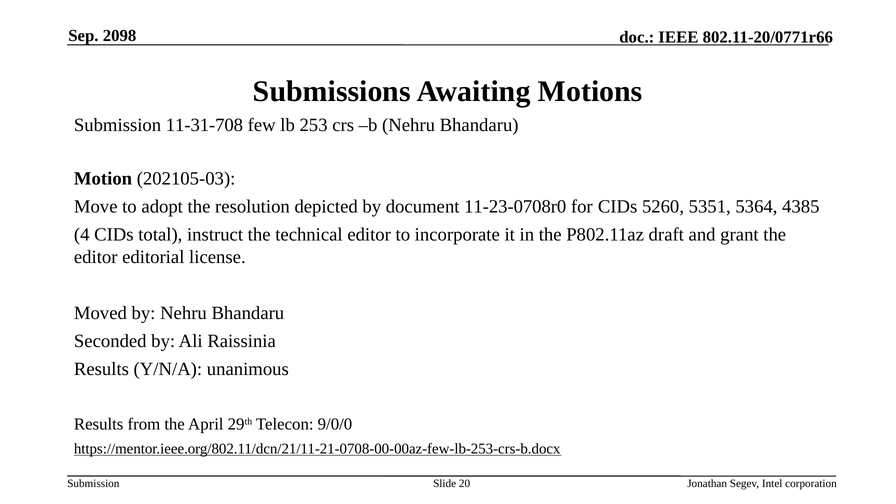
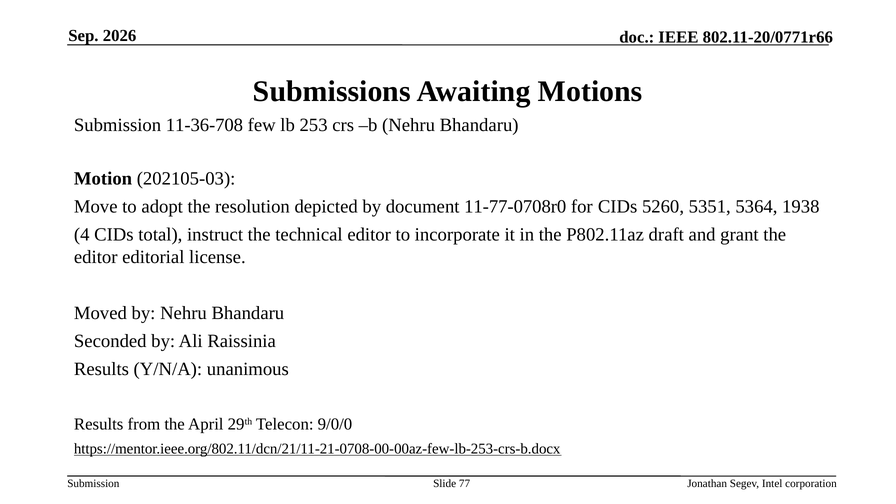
2098: 2098 -> 2026 (120, 36)
11-31-708: 11-31-708 -> 11-36-708 (204, 125)
11-23-0708r0: 11-23-0708r0 -> 11-77-0708r0 (515, 207)
4385: 4385 -> 1938 (801, 207)
20: 20 -> 77 (465, 483)
